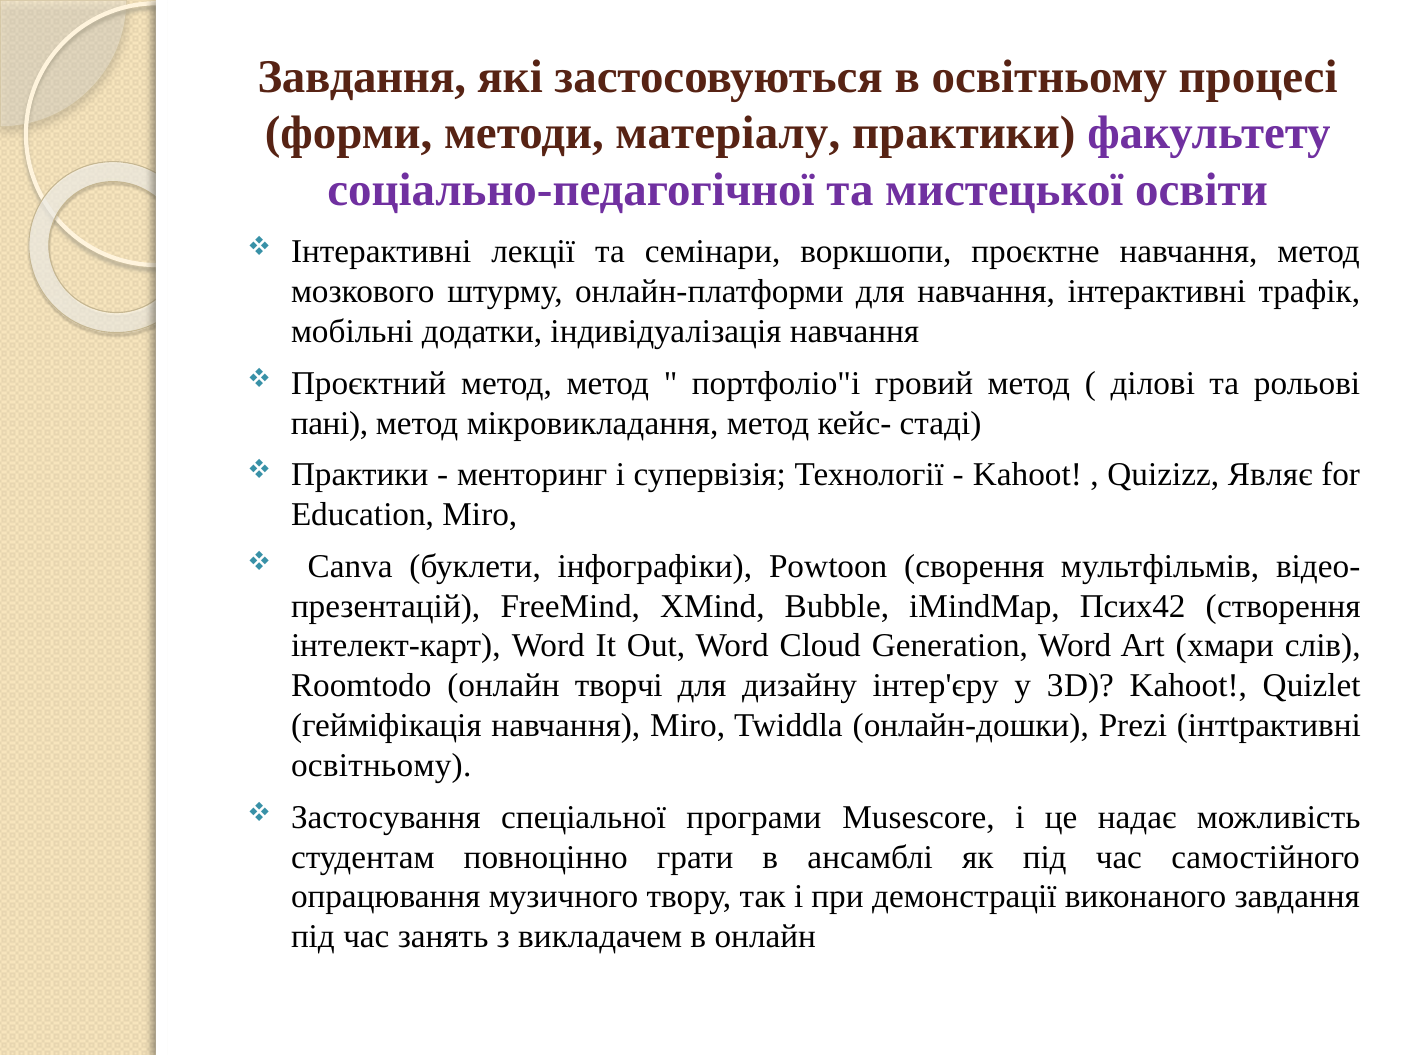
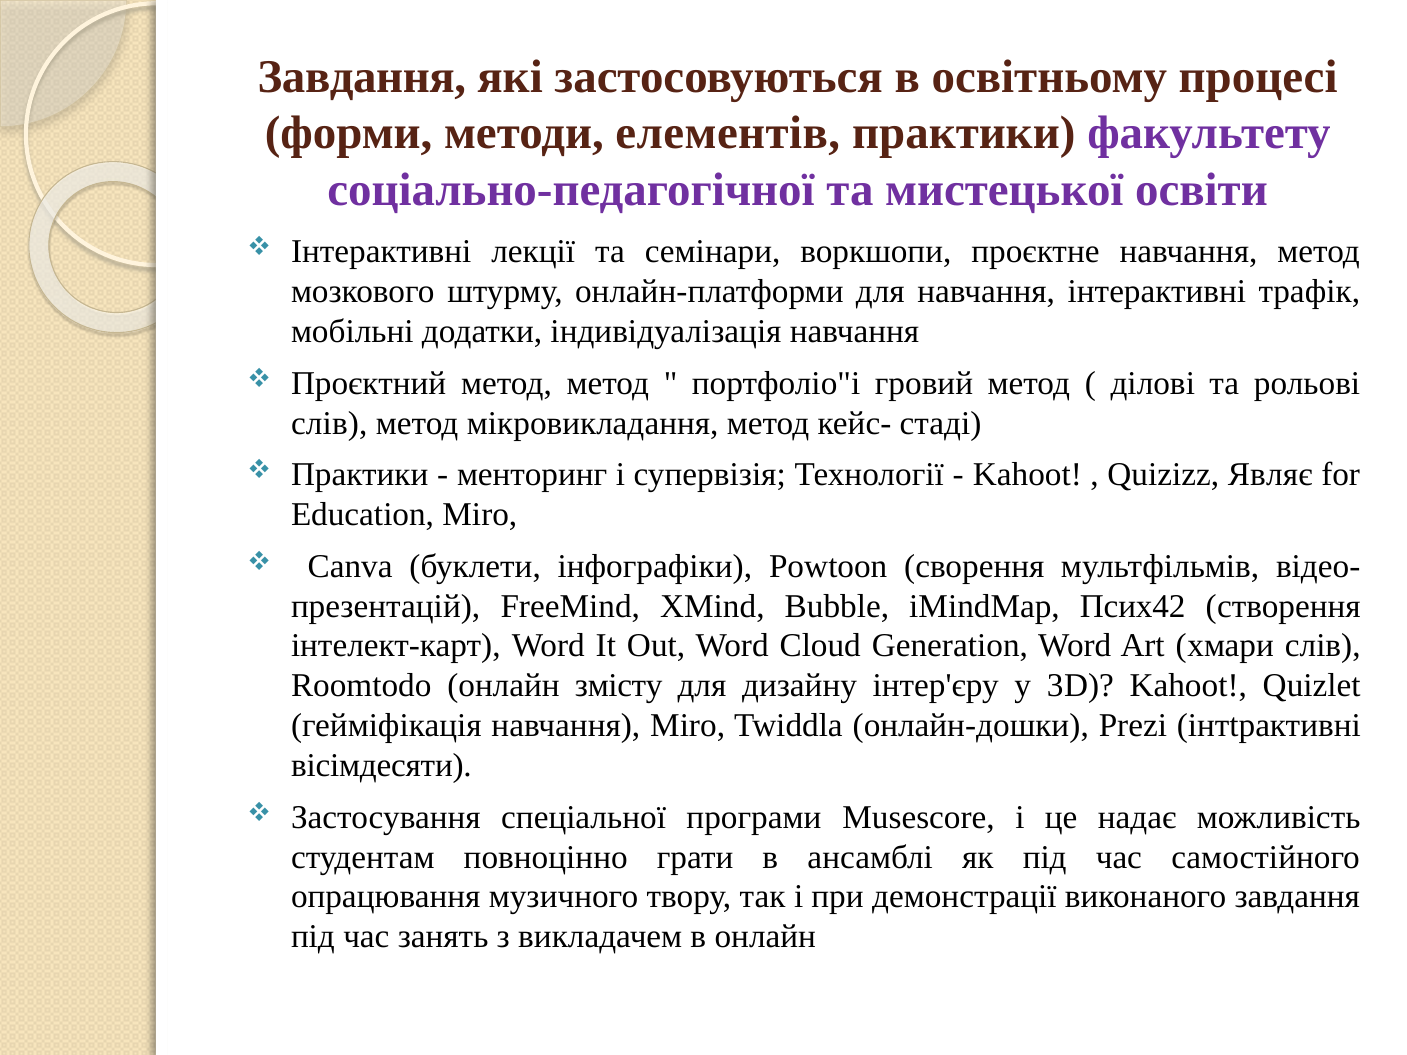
матеріалу: матеріалу -> елементів (728, 133)
пані: пані -> слів (329, 423)
творчі: творчі -> змісту (619, 686)
освітньому: освітньому -> вісімдесяти (381, 766)
